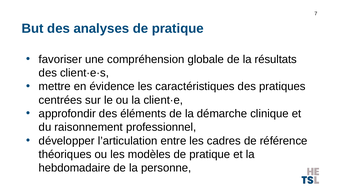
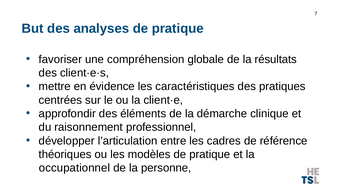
hebdomadaire: hebdomadaire -> occupationnel (74, 168)
